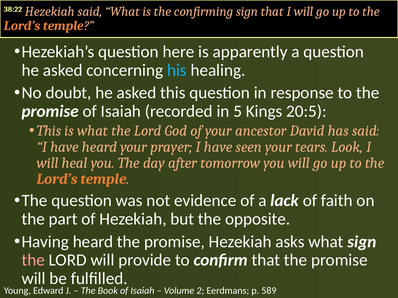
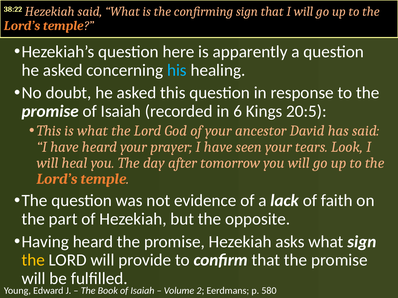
5: 5 -> 6 (238, 112)
the colour: pink -> yellow (33, 261)
589: 589 -> 580 (269, 291)
